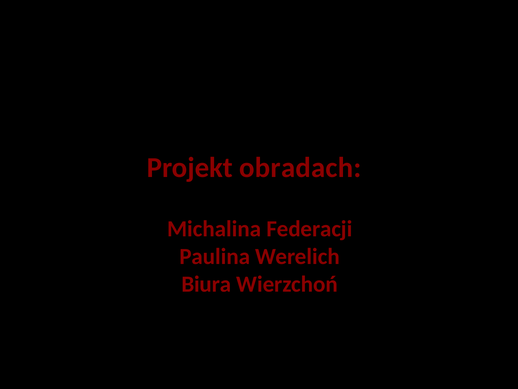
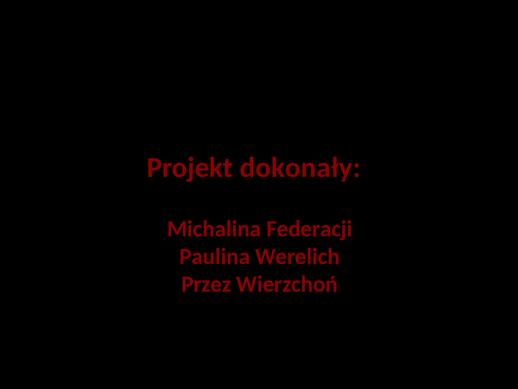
obradach: obradach -> dokonały (300, 168)
Biura: Biura -> Przez (206, 284)
